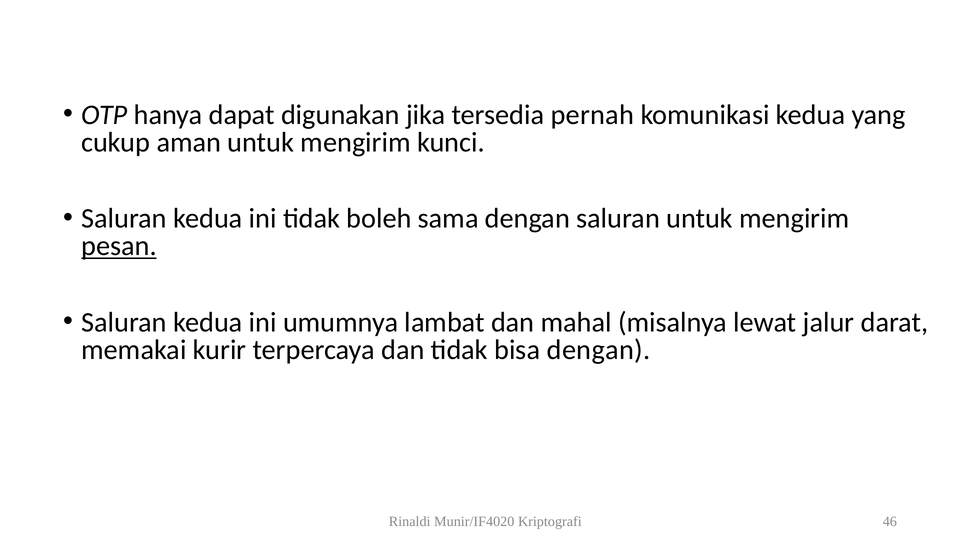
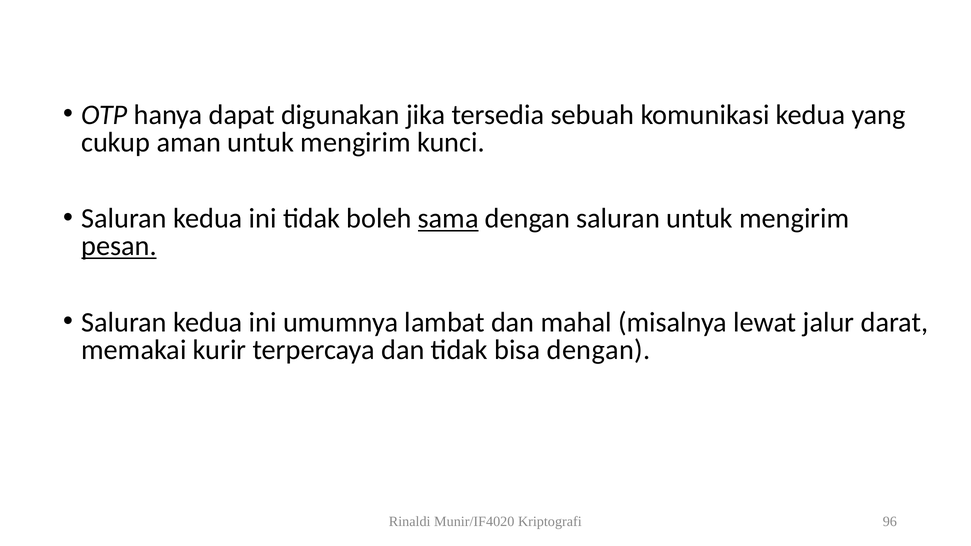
pernah: pernah -> sebuah (592, 115)
sama underline: none -> present (448, 219)
46: 46 -> 96 (890, 522)
